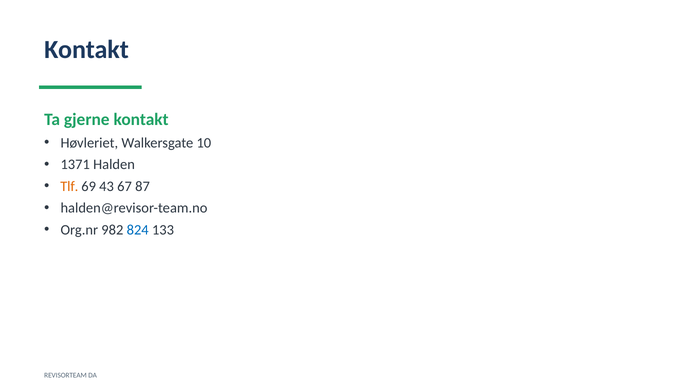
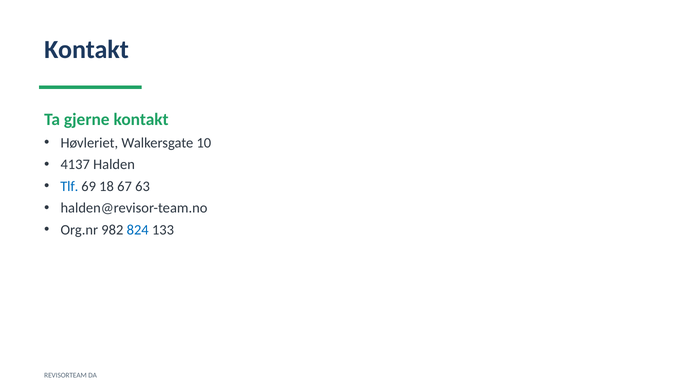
1371: 1371 -> 4137 (75, 165)
Tlf colour: orange -> blue (69, 186)
43: 43 -> 18 (107, 186)
87: 87 -> 63 (143, 186)
